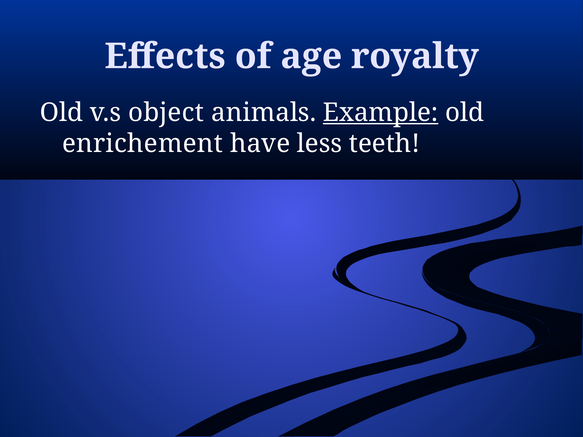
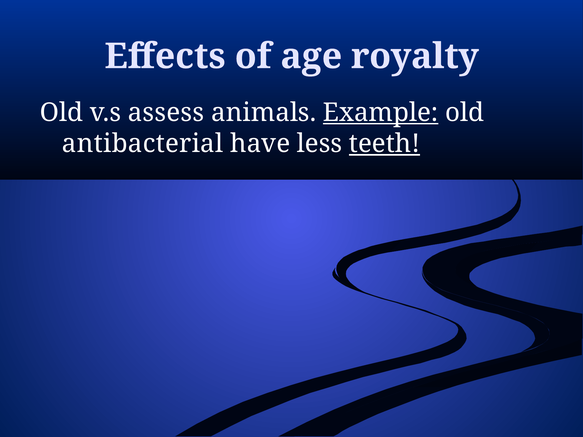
object: object -> assess (166, 113)
enrichement: enrichement -> antibacterial (143, 144)
teeth underline: none -> present (384, 144)
